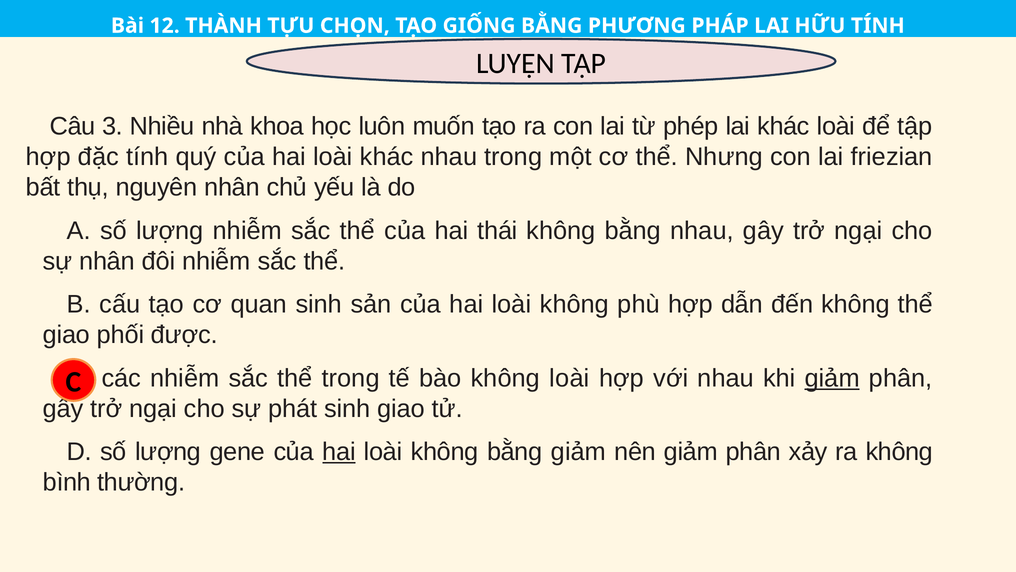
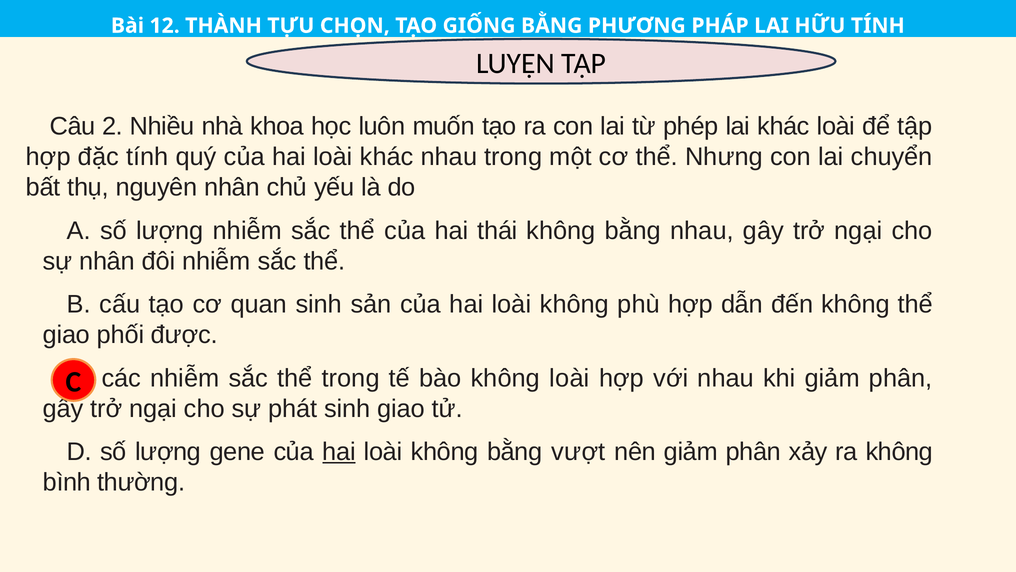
3: 3 -> 2 (113, 126)
friezian: friezian -> chuyển (892, 157)
giảm underline: present -> none (832, 378)
bằng giảm: giảm -> vượt (578, 451)
